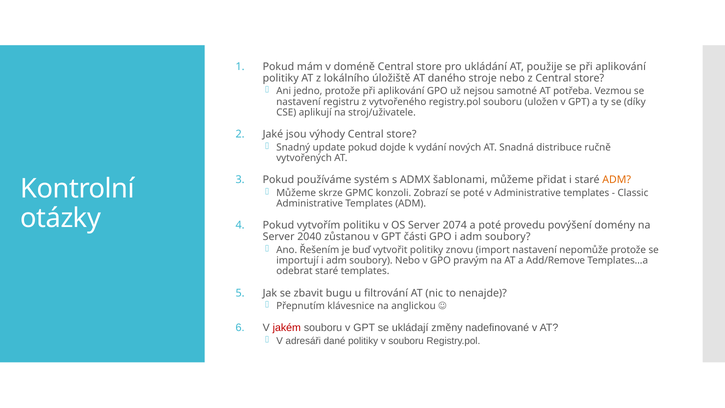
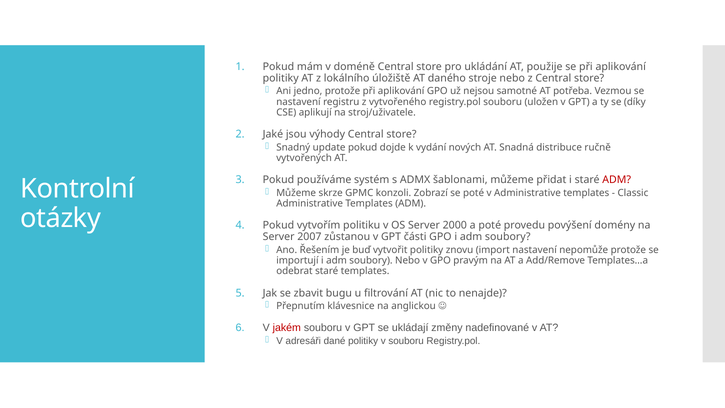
ADM colour: orange -> red (617, 180)
2074: 2074 -> 2000 (455, 225)
2040: 2040 -> 2007 (309, 237)
